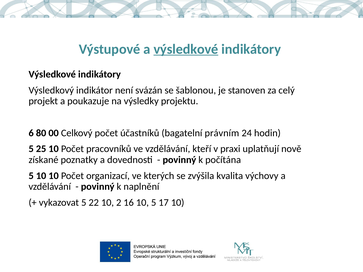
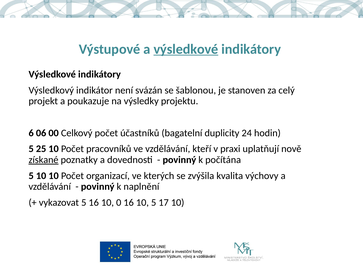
80: 80 -> 06 (41, 133)
právním: právním -> duplicity (222, 133)
získané underline: none -> present (44, 160)
5 22: 22 -> 16 (94, 203)
2: 2 -> 0 (119, 203)
